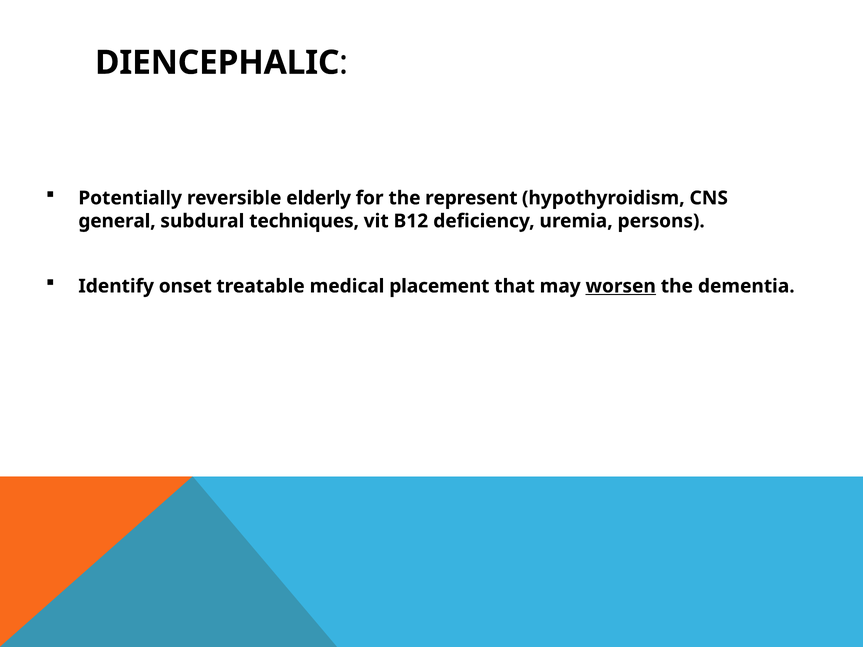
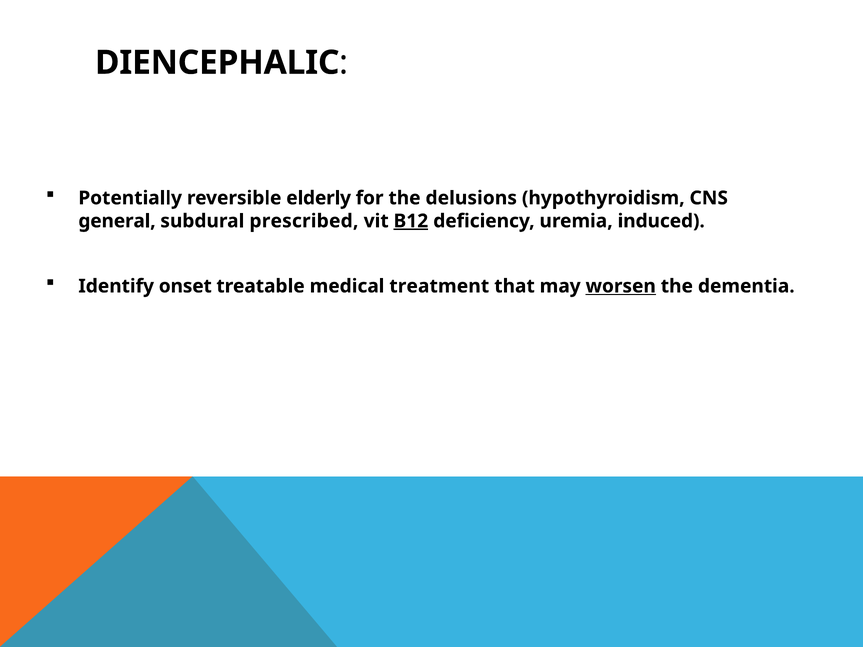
represent: represent -> delusions (471, 198)
techniques: techniques -> prescribed (304, 221)
B12 underline: none -> present (411, 221)
persons: persons -> induced (661, 221)
placement: placement -> treatment (439, 286)
